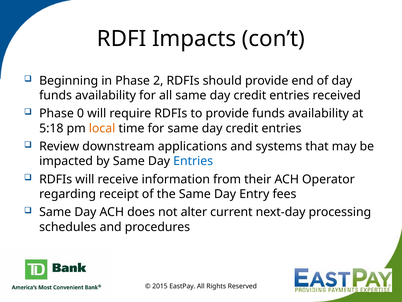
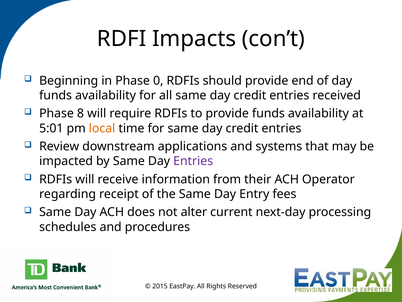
2: 2 -> 0 (158, 81)
0: 0 -> 8 (80, 113)
5:18: 5:18 -> 5:01 (51, 128)
Entries colour: blue -> purple (193, 161)
